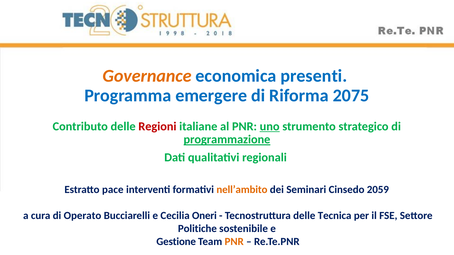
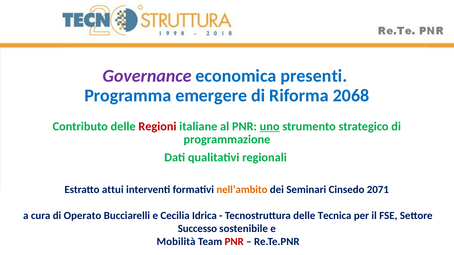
Governance colour: orange -> purple (147, 76)
2075: 2075 -> 2068 (351, 96)
programmazione underline: present -> none (227, 140)
pace: pace -> attui (113, 190)
2059: 2059 -> 2071 (378, 190)
Oneri: Oneri -> Idrica (204, 216)
Politiche: Politiche -> Successo (197, 229)
Gestione: Gestione -> Mobilità (176, 242)
PNR colour: orange -> red (234, 242)
